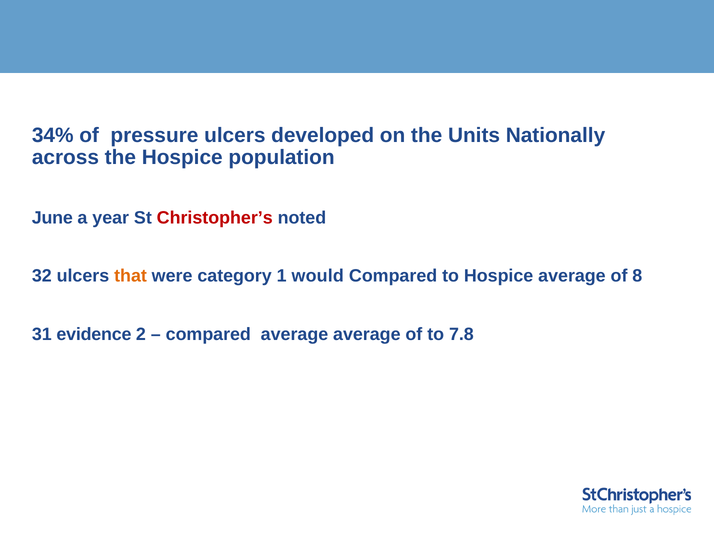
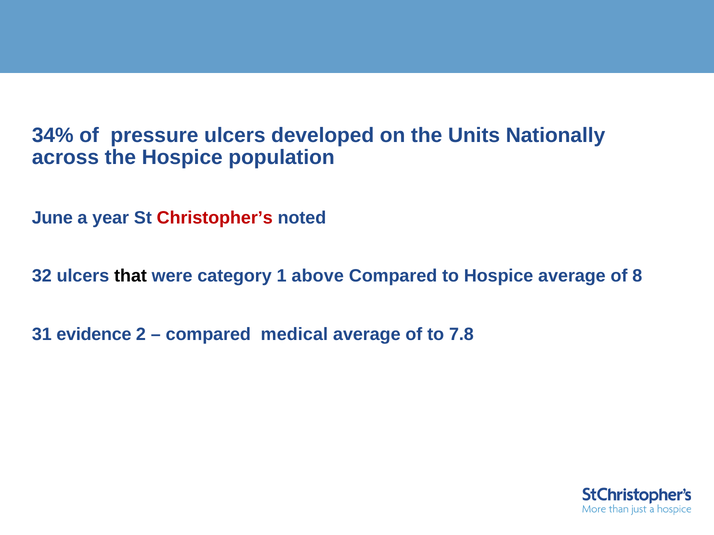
that colour: orange -> black (131, 276)
would: would -> above (318, 276)
compared average: average -> medical (294, 335)
